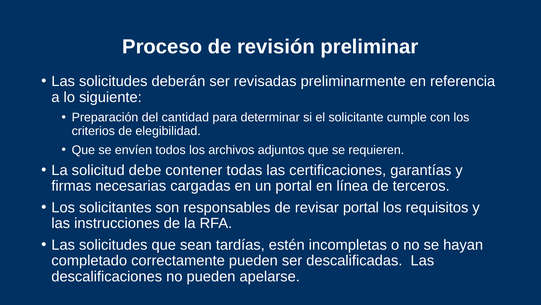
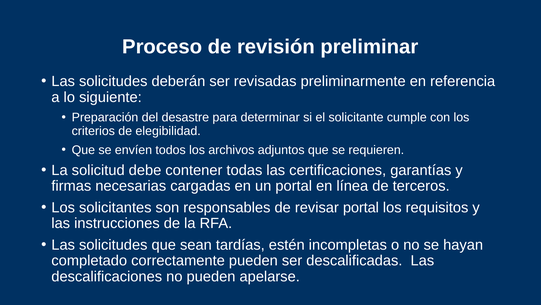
cantidad: cantidad -> desastre (185, 117)
